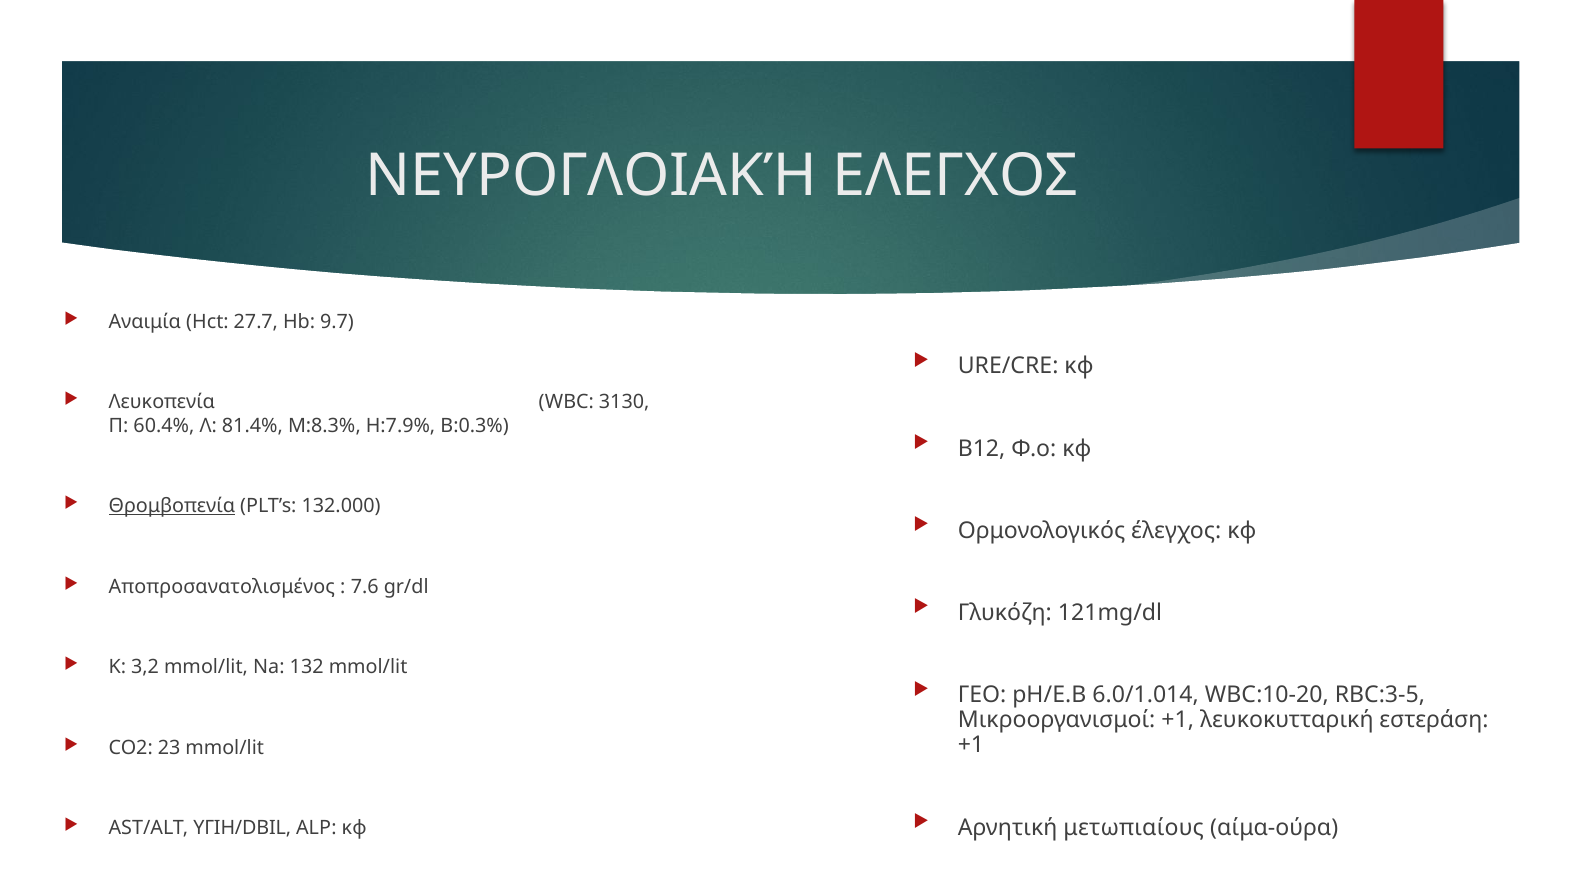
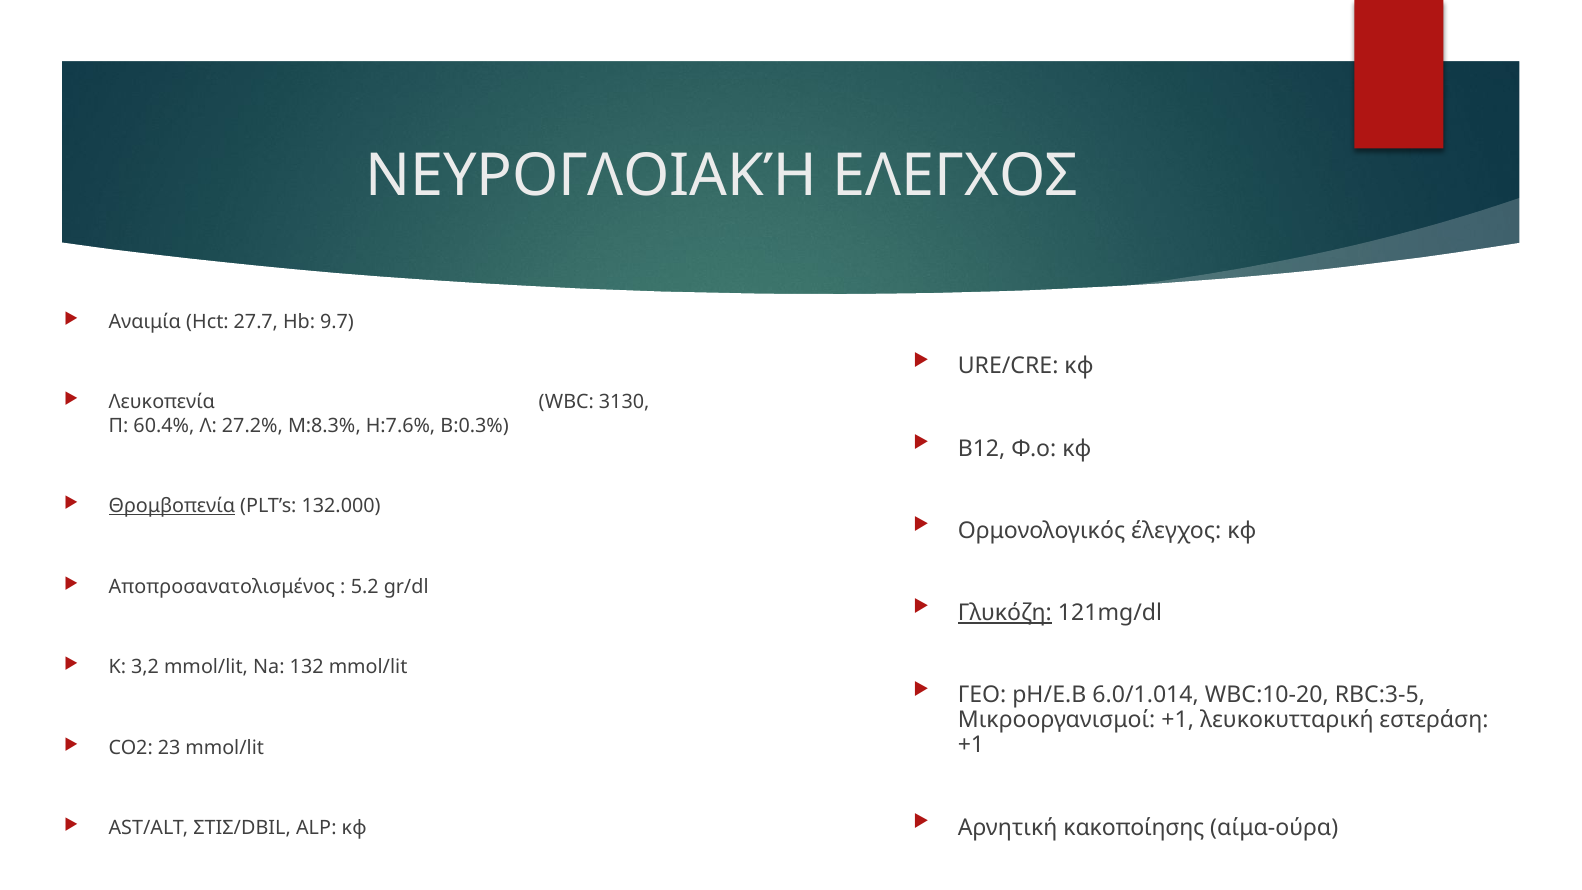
81.4%: 81.4% -> 27.2% (252, 426)
Η:7.9%: Η:7.9% -> Η:7.6% (401, 426)
7.6: 7.6 -> 5.2 (365, 587)
Γλυκόζη underline: none -> present (1005, 613)
μετωπιαίους: μετωπιαίους -> κακοποίησης (1134, 827)
ΥΓΙΗ/DBIL: ΥΓΙΗ/DBIL -> ΣΤΙΣ/DBIL (242, 828)
